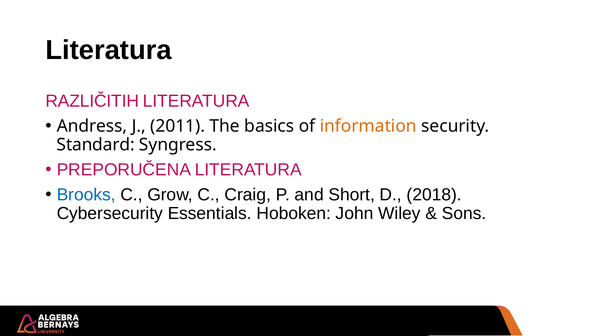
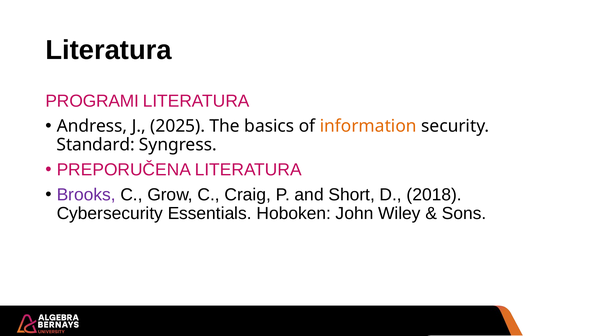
RAZLIČITIH: RAZLIČITIH -> PROGRAMI (92, 101)
2011: 2011 -> 2025 (178, 126)
Brooks colour: blue -> purple (86, 195)
